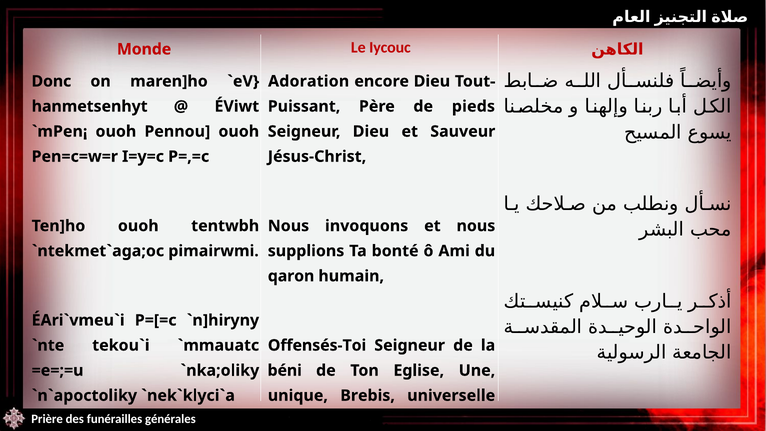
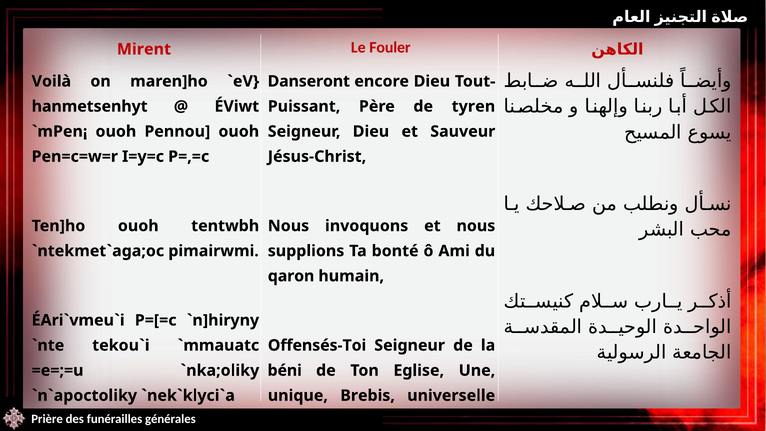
Monde: Monde -> Mirent (144, 49)
Iycouc: Iycouc -> Fouler (390, 47)
Donc: Donc -> Voilà (51, 81)
Adoration: Adoration -> Danseront (309, 81)
pieds: pieds -> tyren (473, 106)
